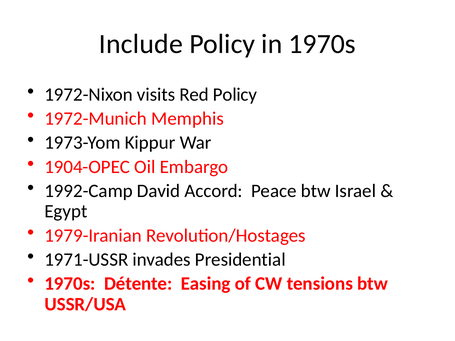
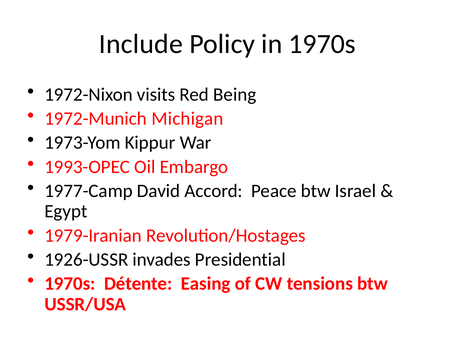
Red Policy: Policy -> Being (235, 95)
Memphis: Memphis -> Michigan (187, 119)
1904-OPEC: 1904-OPEC -> 1993-OPEC (87, 167)
1992-Camp: 1992-Camp -> 1977-Camp (89, 191)
1971-USSR: 1971-USSR -> 1926-USSR (86, 260)
